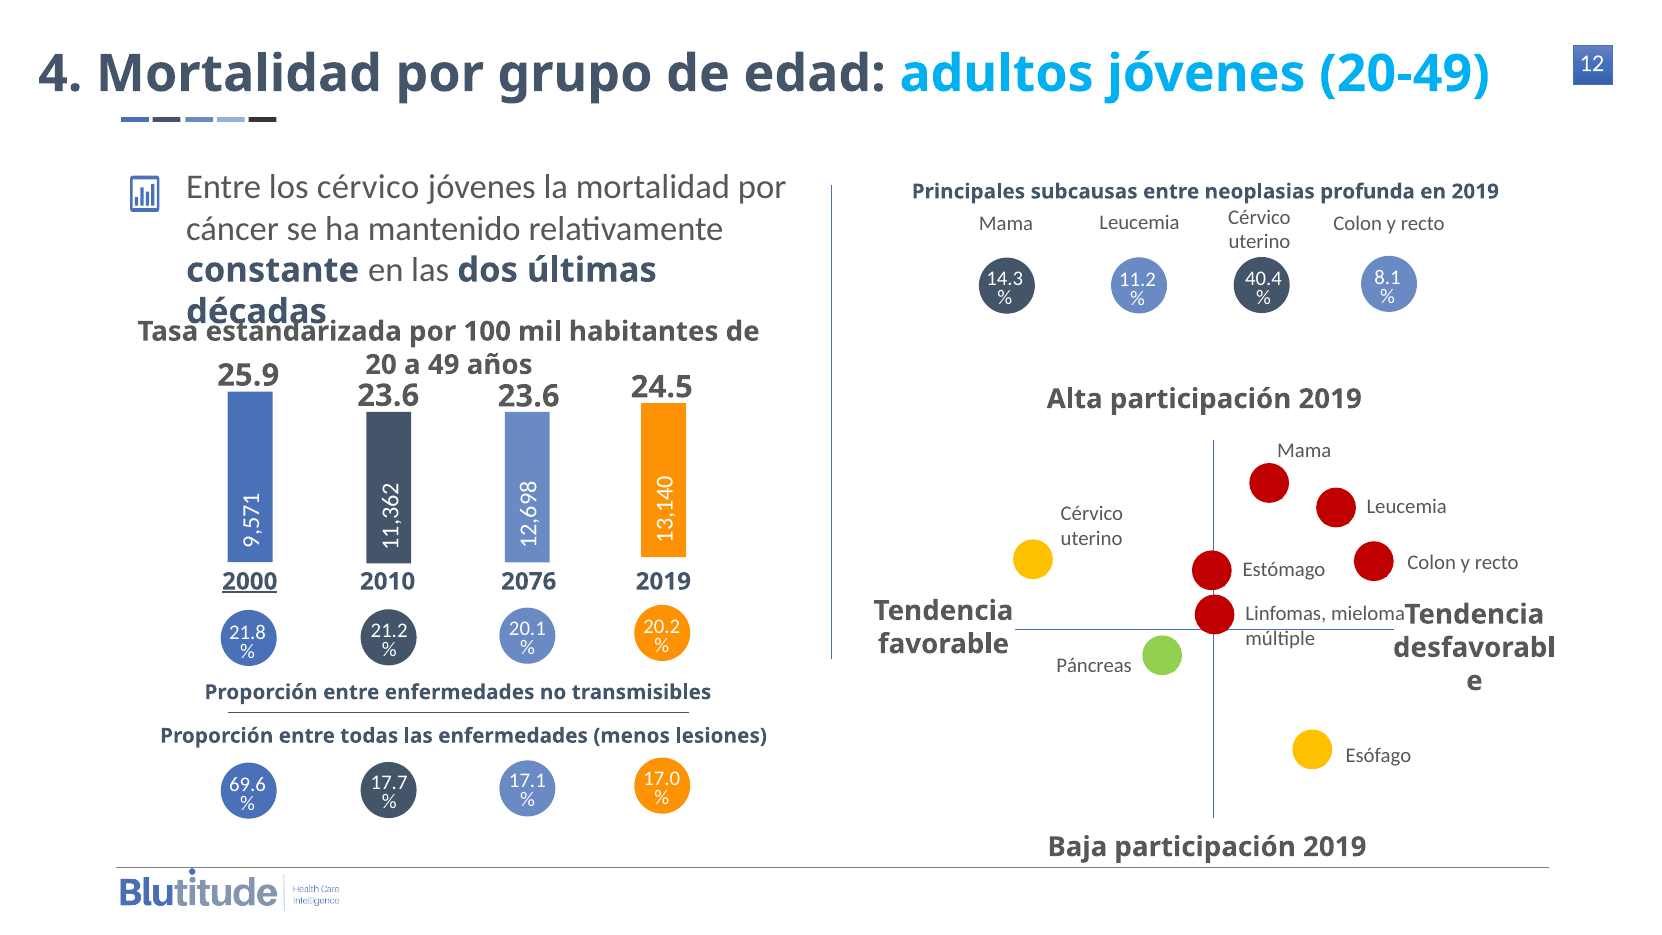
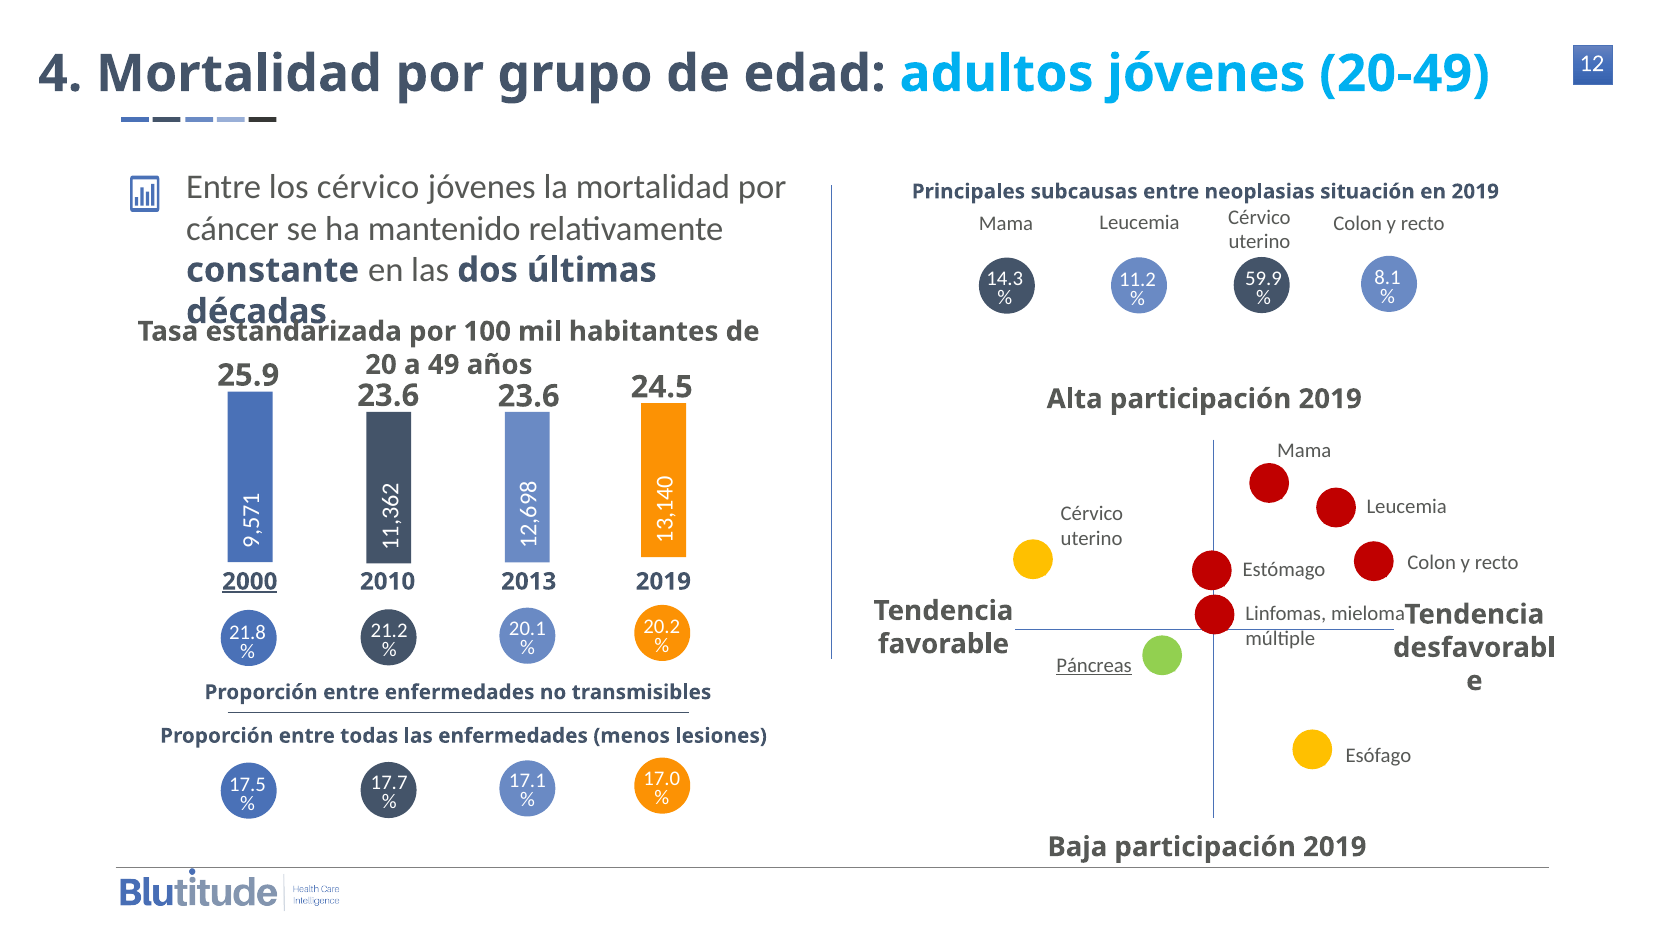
profunda: profunda -> situación (1367, 192)
40.4: 40.4 -> 59.9 (1263, 279)
2076: 2076 -> 2013 (529, 582)
Páncreas underline: none -> present (1094, 665)
69.6: 69.6 -> 17.5 (247, 785)
